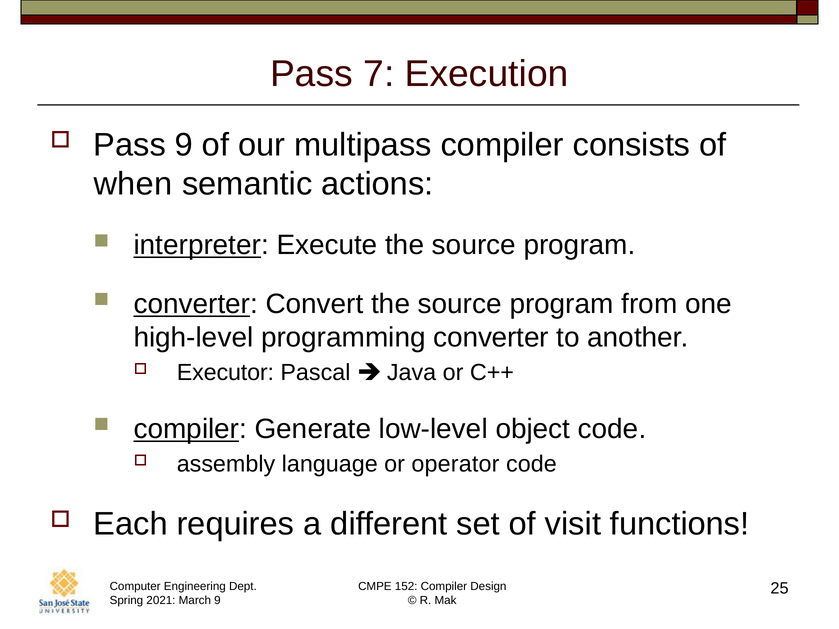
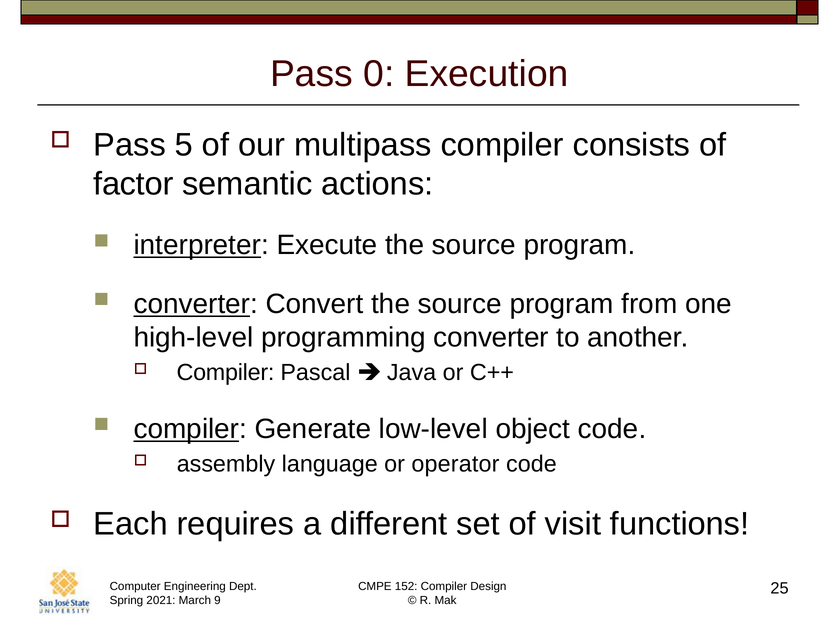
7: 7 -> 0 (379, 74)
Pass 9: 9 -> 5 (184, 145)
when: when -> factor (133, 184)
Executor: Executor -> Compiler (225, 373)
